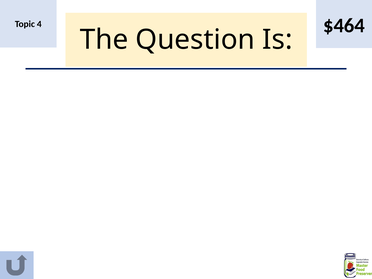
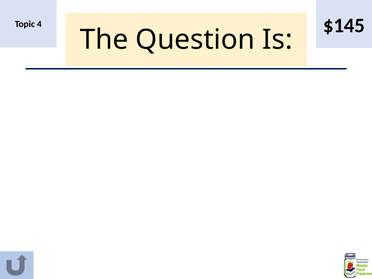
$464: $464 -> $145 (344, 25)
